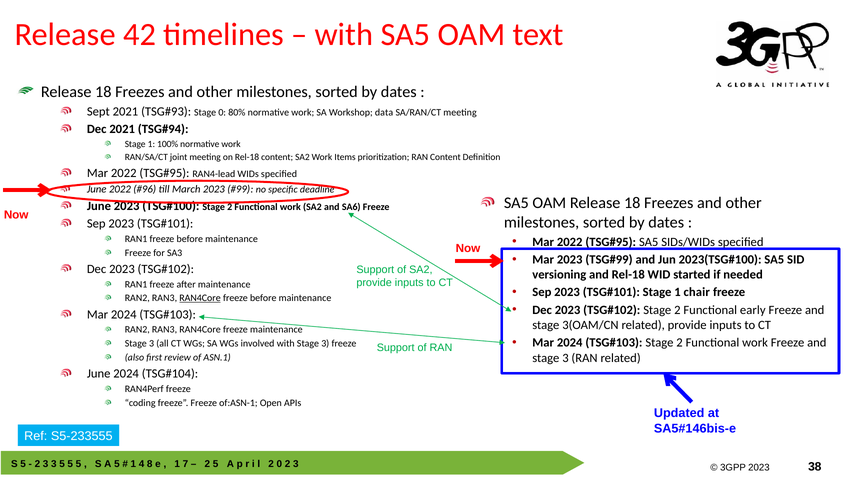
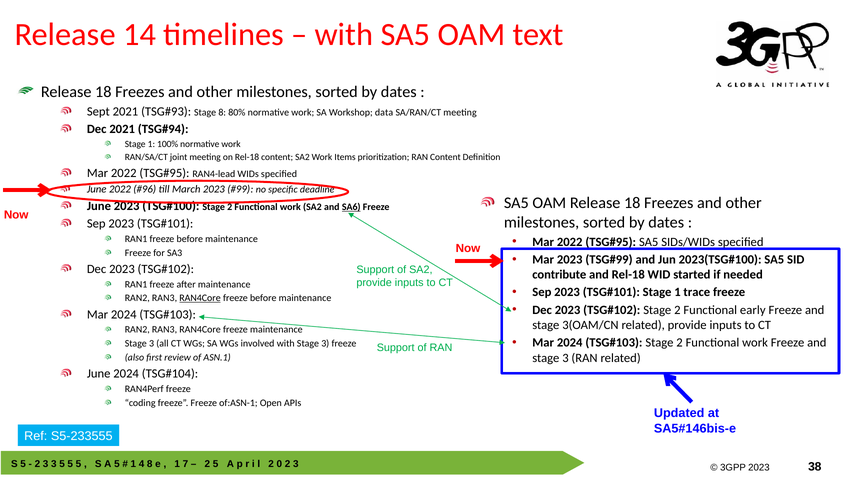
42: 42 -> 14 (140, 34)
Stage 0: 0 -> 8 (222, 112)
SA6 underline: none -> present (351, 207)
versioning: versioning -> contribute (559, 275)
chair: chair -> trace (697, 293)
